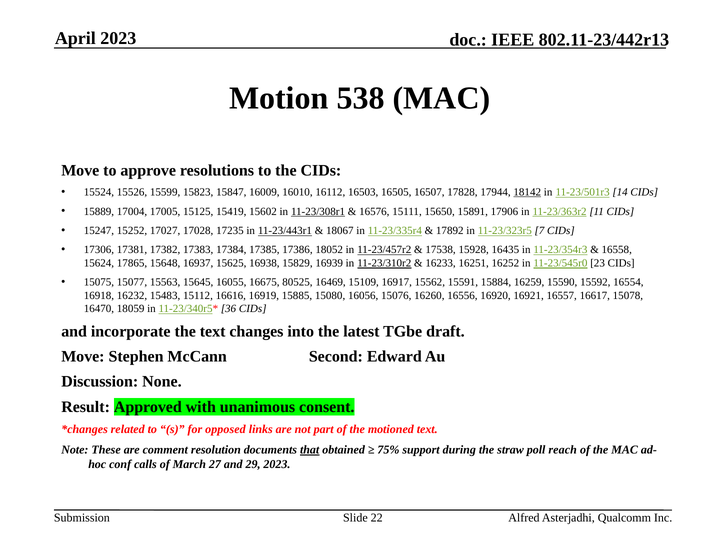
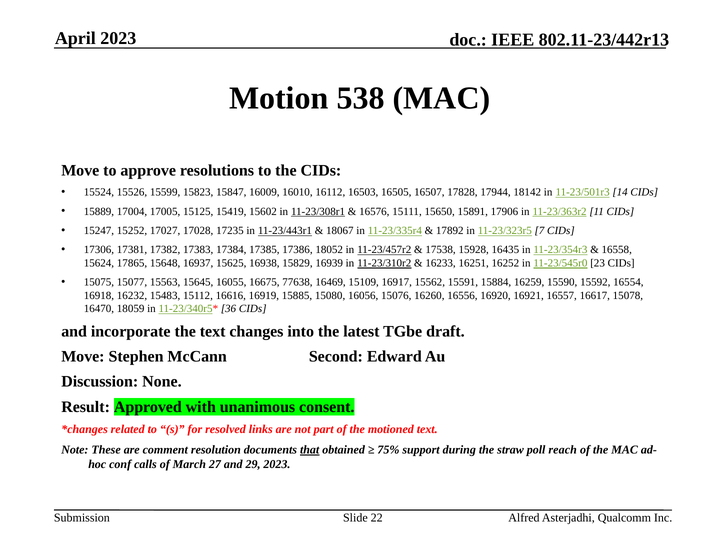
18142 underline: present -> none (527, 192)
80525: 80525 -> 77638 (297, 282)
opposed: opposed -> resolved (225, 429)
